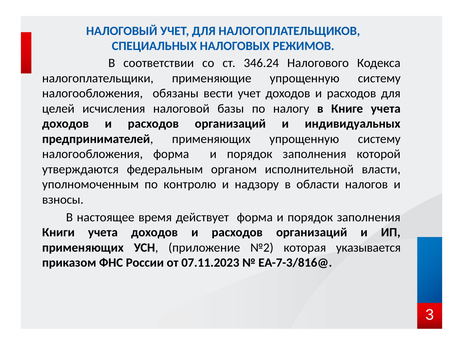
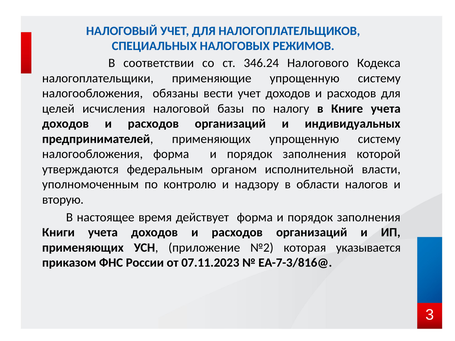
взносы: взносы -> вторую (63, 200)
